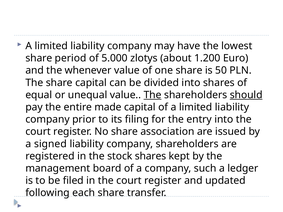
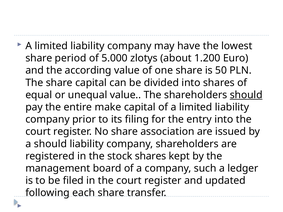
whenever: whenever -> according (88, 70)
The underline: present -> none (153, 95)
made: made -> make (108, 107)
a signed: signed -> should (50, 144)
